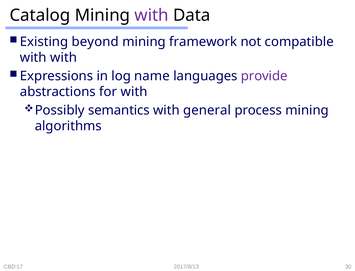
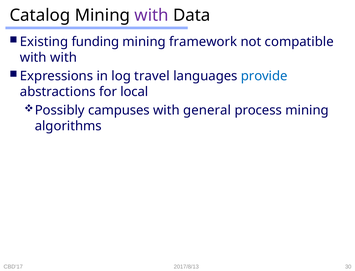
beyond: beyond -> funding (95, 42)
name: name -> travel (152, 76)
provide colour: purple -> blue (264, 76)
for with: with -> local (134, 92)
semantics: semantics -> campuses (119, 110)
